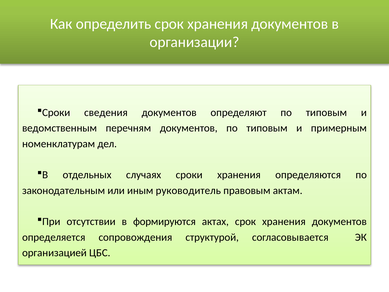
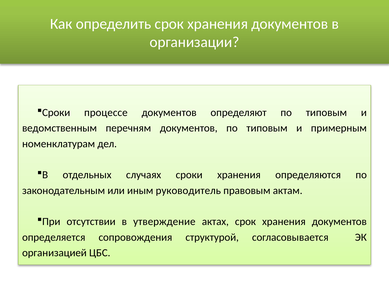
сведения: сведения -> процессе (106, 112)
формируются: формируются -> утверждение (164, 221)
